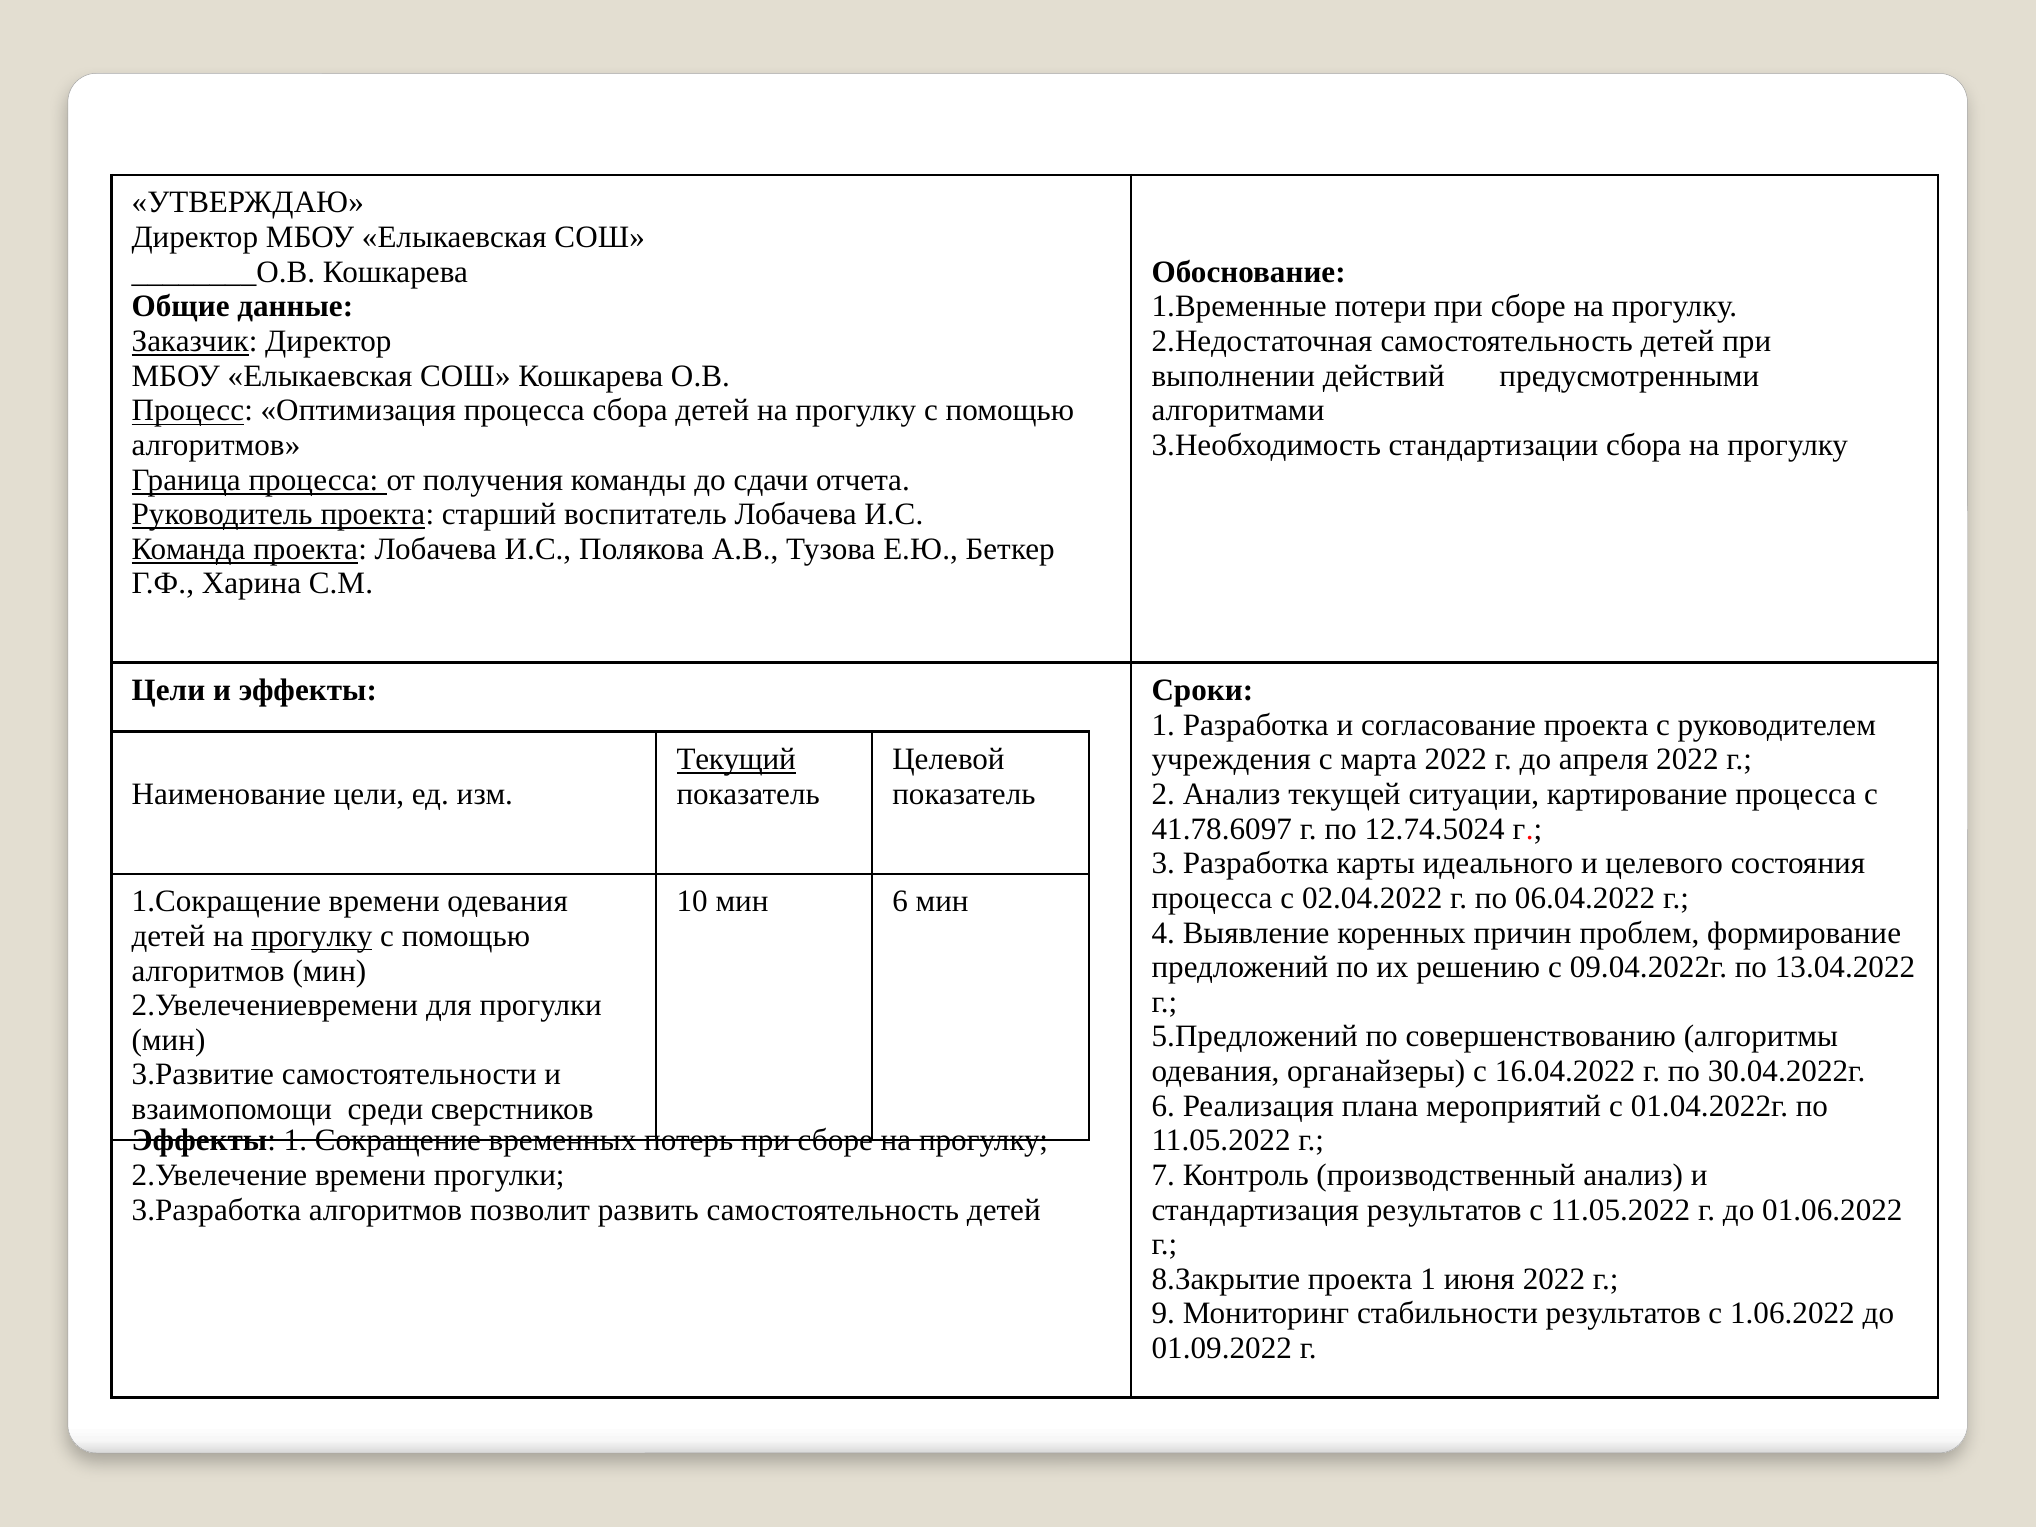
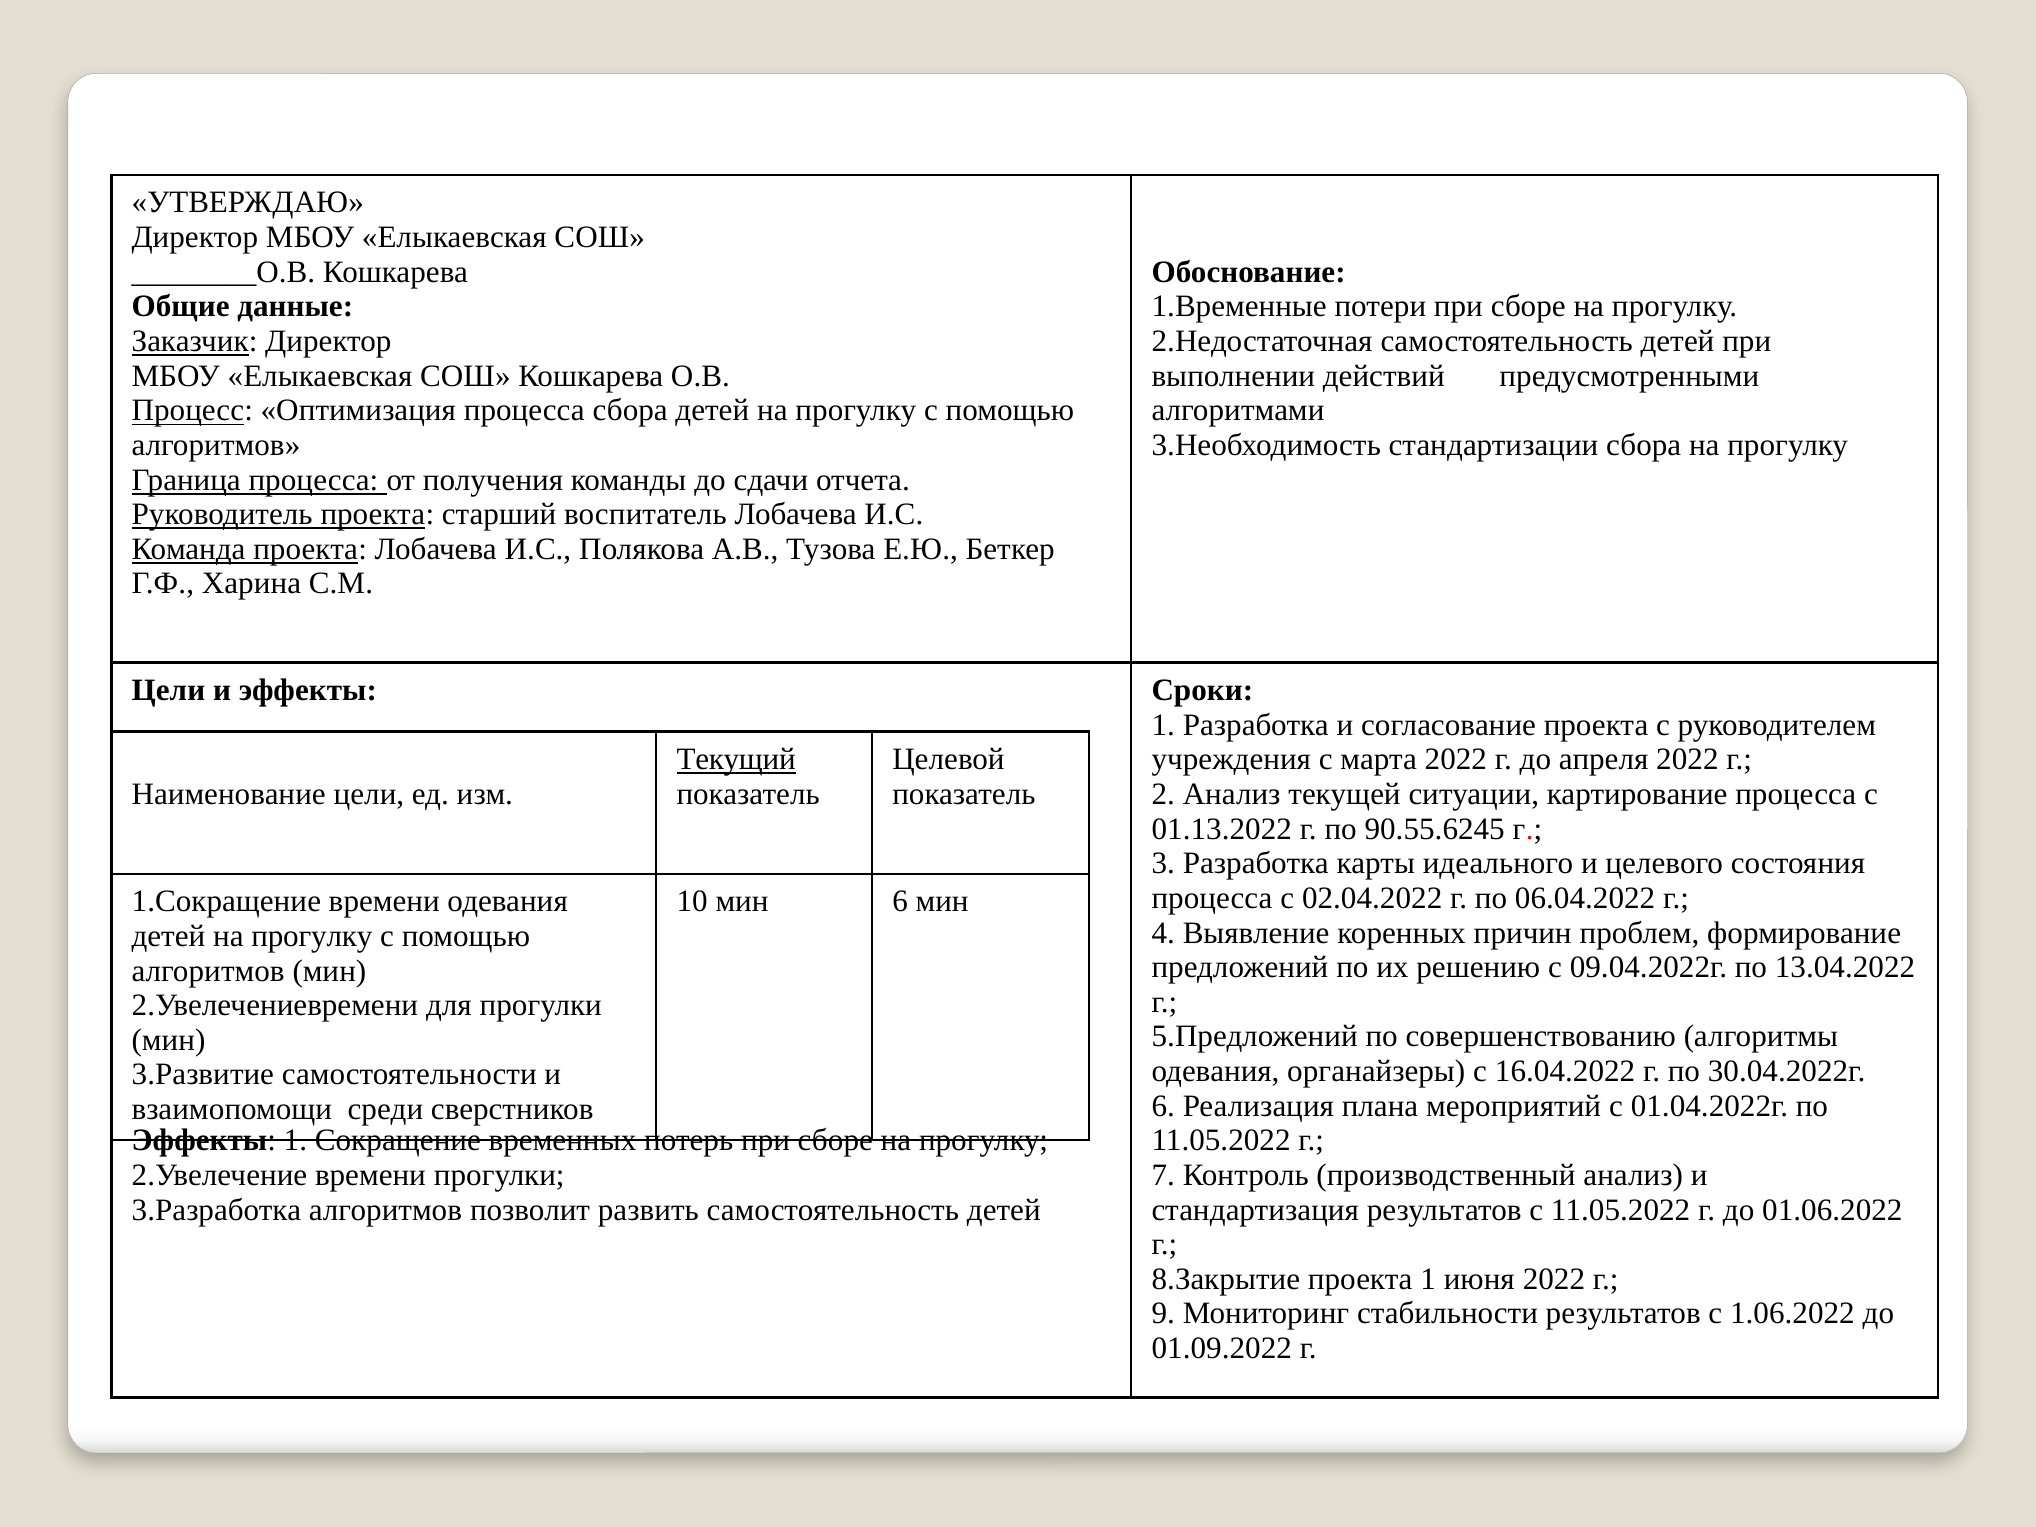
41.78.6097: 41.78.6097 -> 01.13.2022 (1222, 829)
12.74.5024: 12.74.5024 -> 90.55.6245 (1435, 829)
прогулку underline: present -> none (312, 936)
